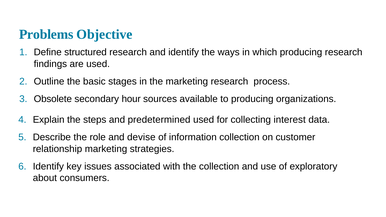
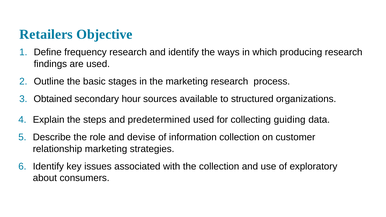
Problems: Problems -> Retailers (46, 34)
structured: structured -> frequency (85, 52)
Obsolete: Obsolete -> Obtained (53, 99)
to producing: producing -> structured (252, 99)
interest: interest -> guiding (290, 120)
